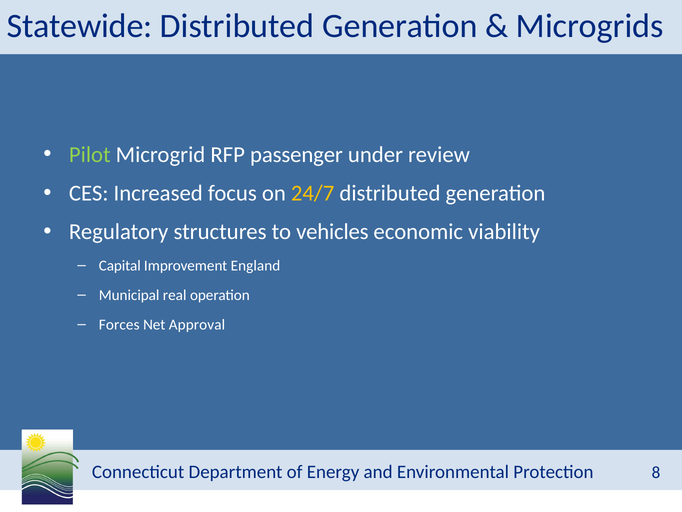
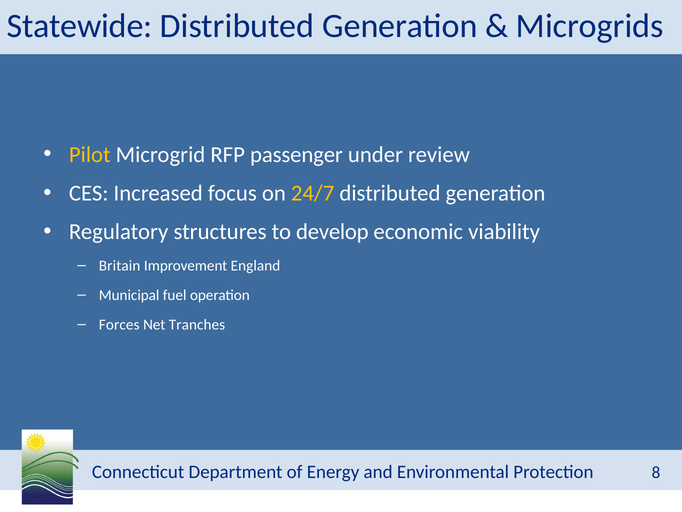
Pilot colour: light green -> yellow (90, 154)
vehicles: vehicles -> develop (332, 232)
Capital: Capital -> Britain (120, 265)
real: real -> fuel (175, 295)
Approval: Approval -> Tranches (197, 324)
